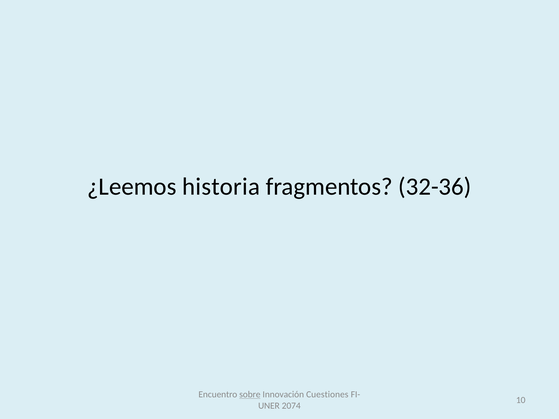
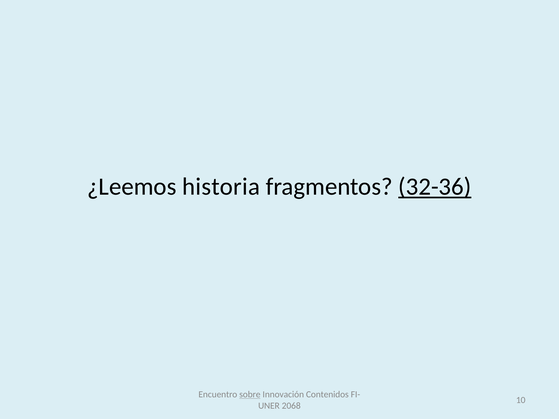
32-36 underline: none -> present (435, 187)
Cuestiones: Cuestiones -> Contenidos (327, 395)
2074: 2074 -> 2068 (291, 406)
